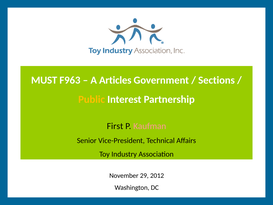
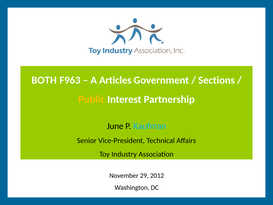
MUST: MUST -> BOTH (44, 80)
First: First -> June (115, 126)
Kaufman colour: pink -> light blue (150, 126)
